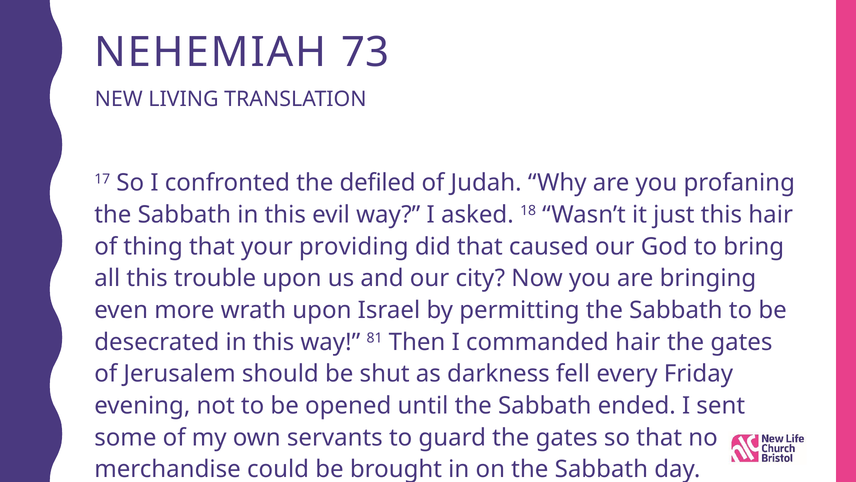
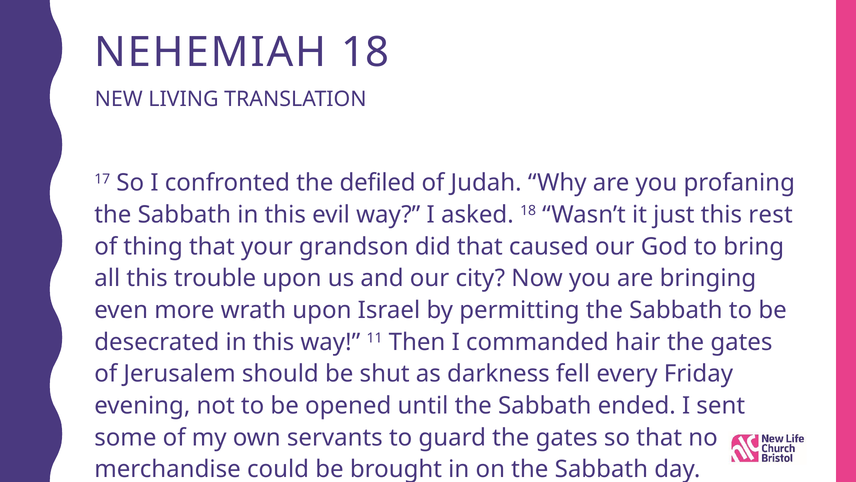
NEHEMIAH 73: 73 -> 18 (365, 52)
this hair: hair -> rest (771, 215)
providing: providing -> grandson (354, 246)
81: 81 -> 11 (375, 338)
